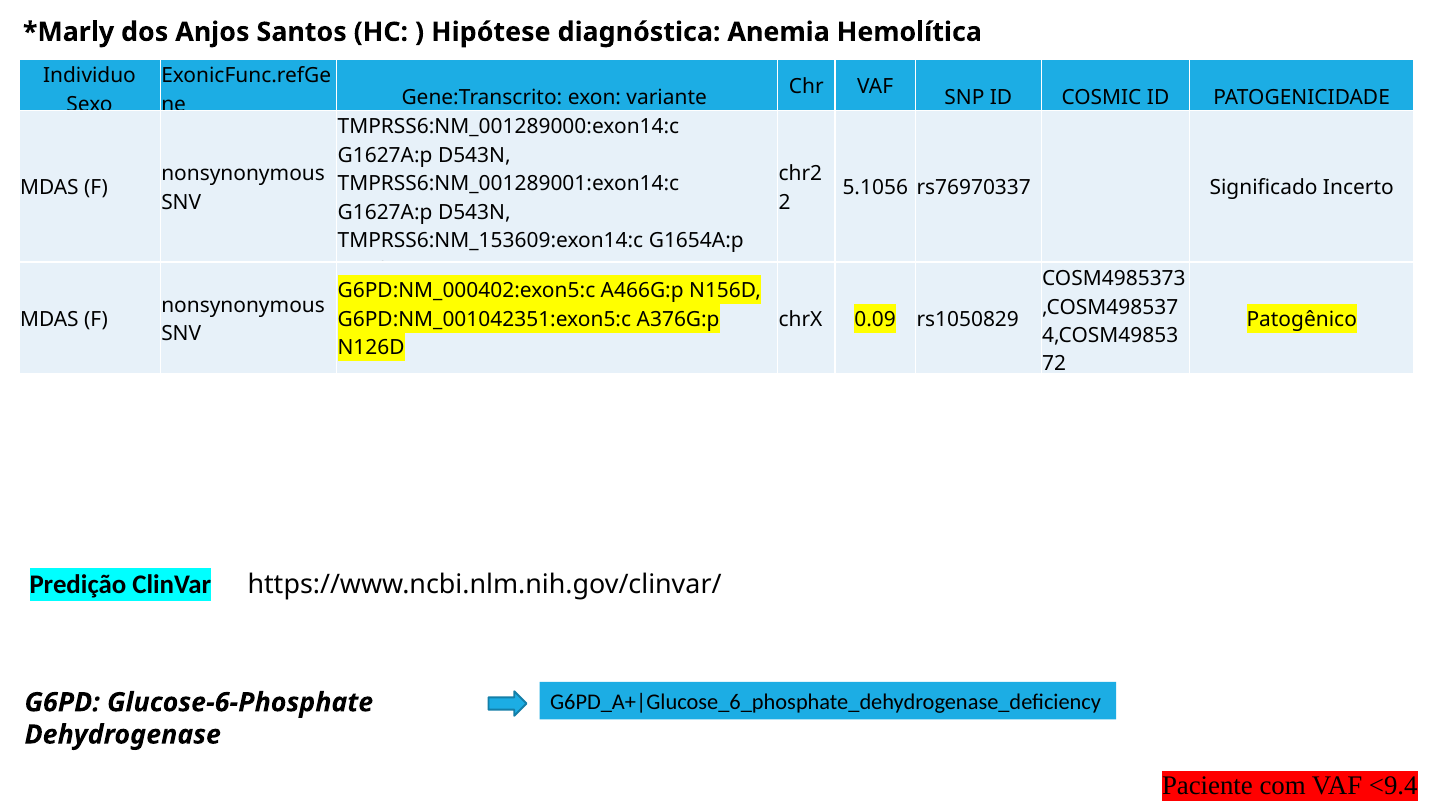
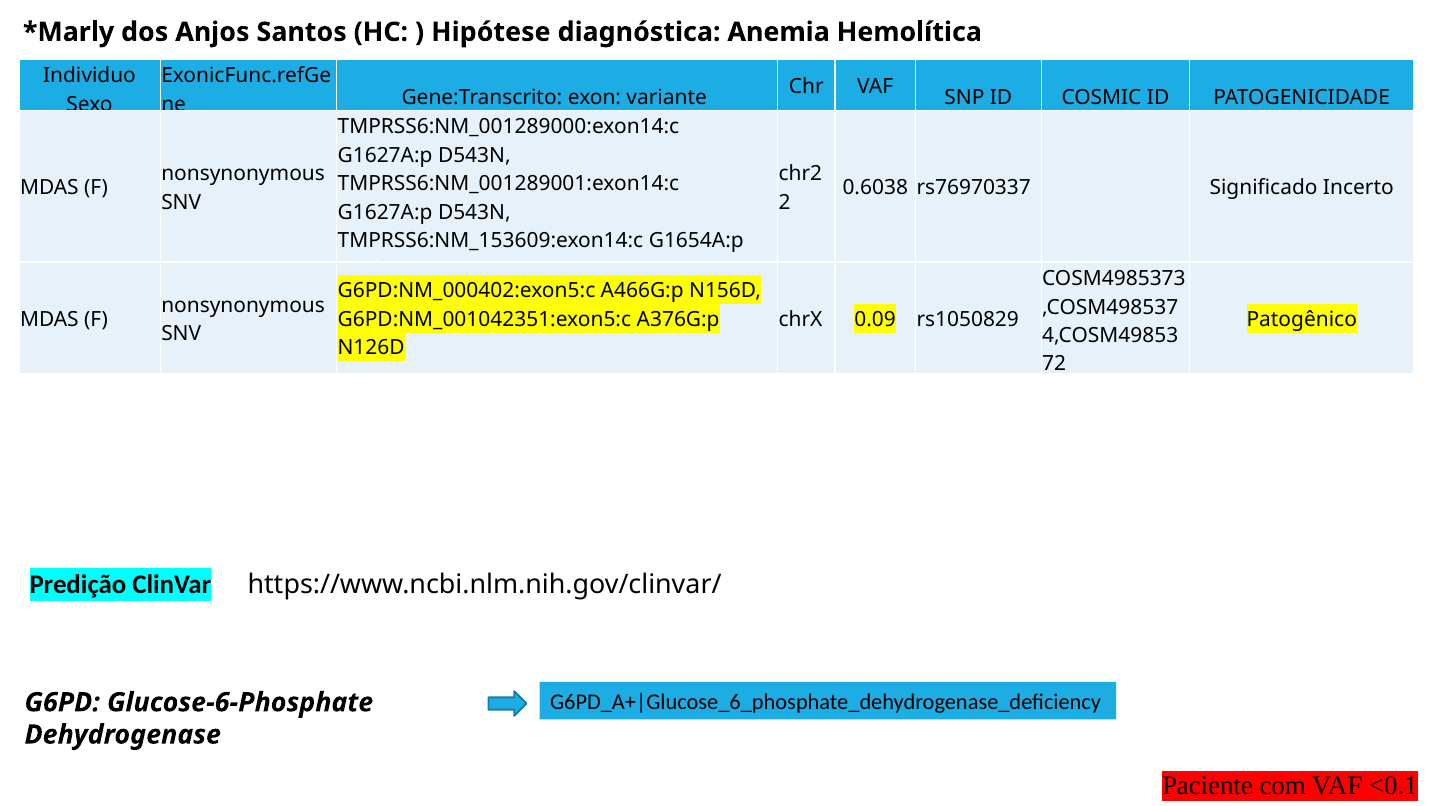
5.1056: 5.1056 -> 0.6038 (875, 188)
<9.4: <9.4 -> <0.1 (1393, 786)
